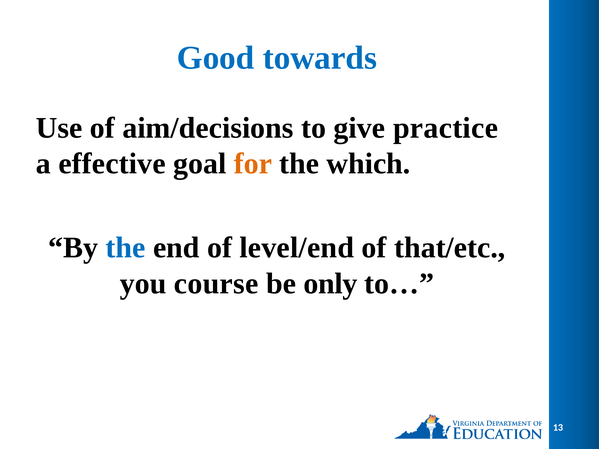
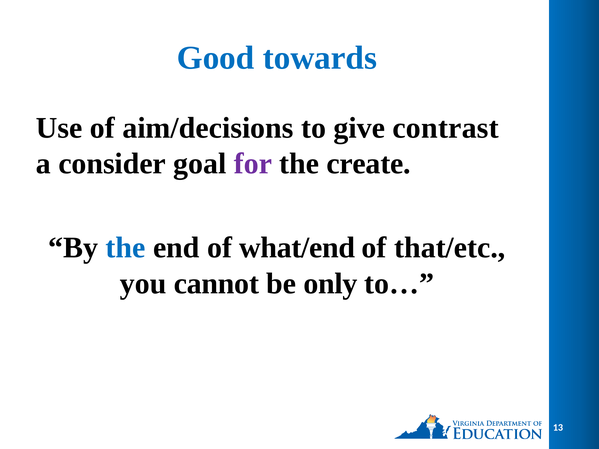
practice: practice -> contrast (446, 128)
effective: effective -> consider (112, 164)
for colour: orange -> purple (253, 164)
which: which -> create (369, 164)
level/end: level/end -> what/end (297, 248)
course: course -> cannot (216, 284)
